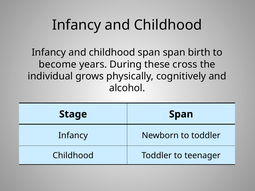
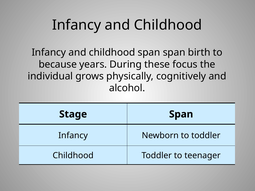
become: become -> because (58, 64)
cross: cross -> focus (185, 64)
